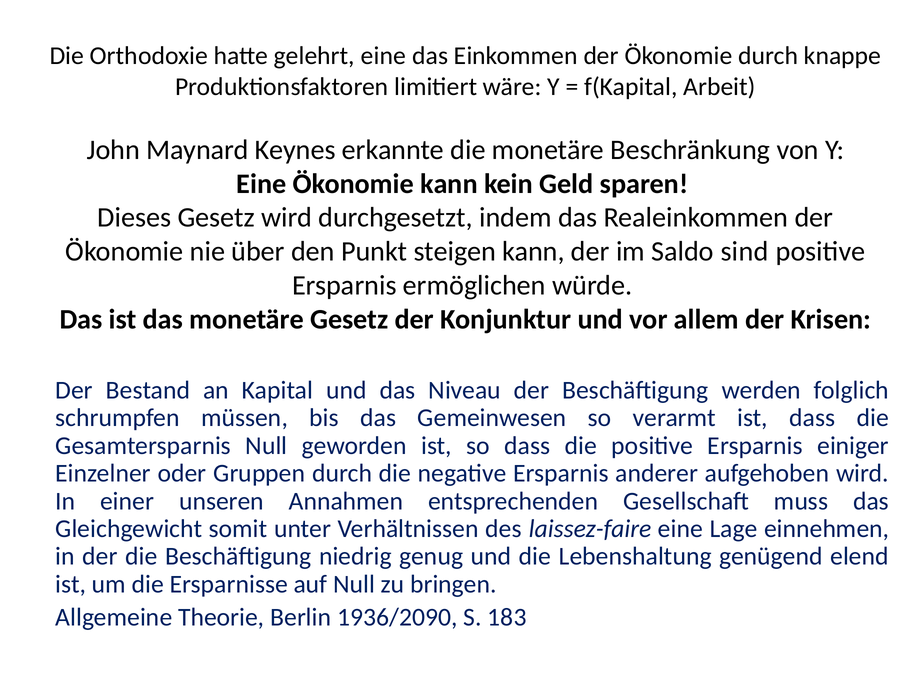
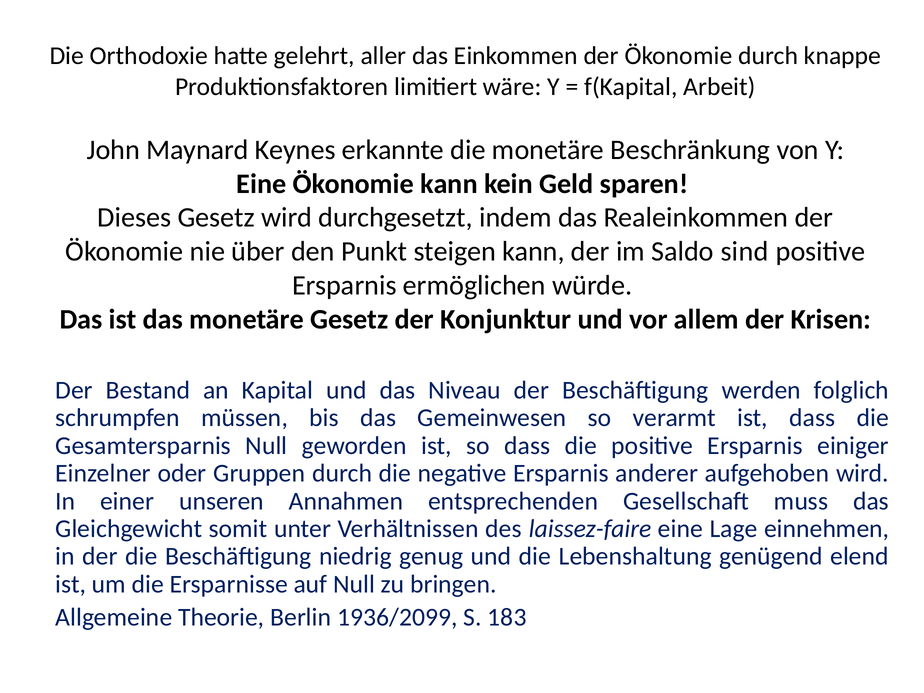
gelehrt eine: eine -> aller (383, 56)
1936/2090: 1936/2090 -> 1936/2099 (397, 617)
